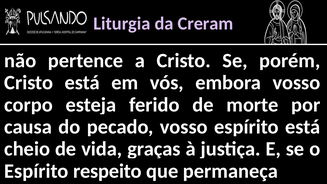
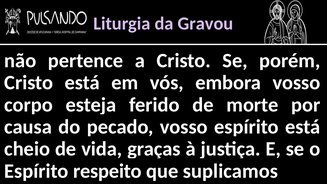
Creram: Creram -> Gravou (205, 23)
permaneça: permaneça -> suplicamos (230, 171)
